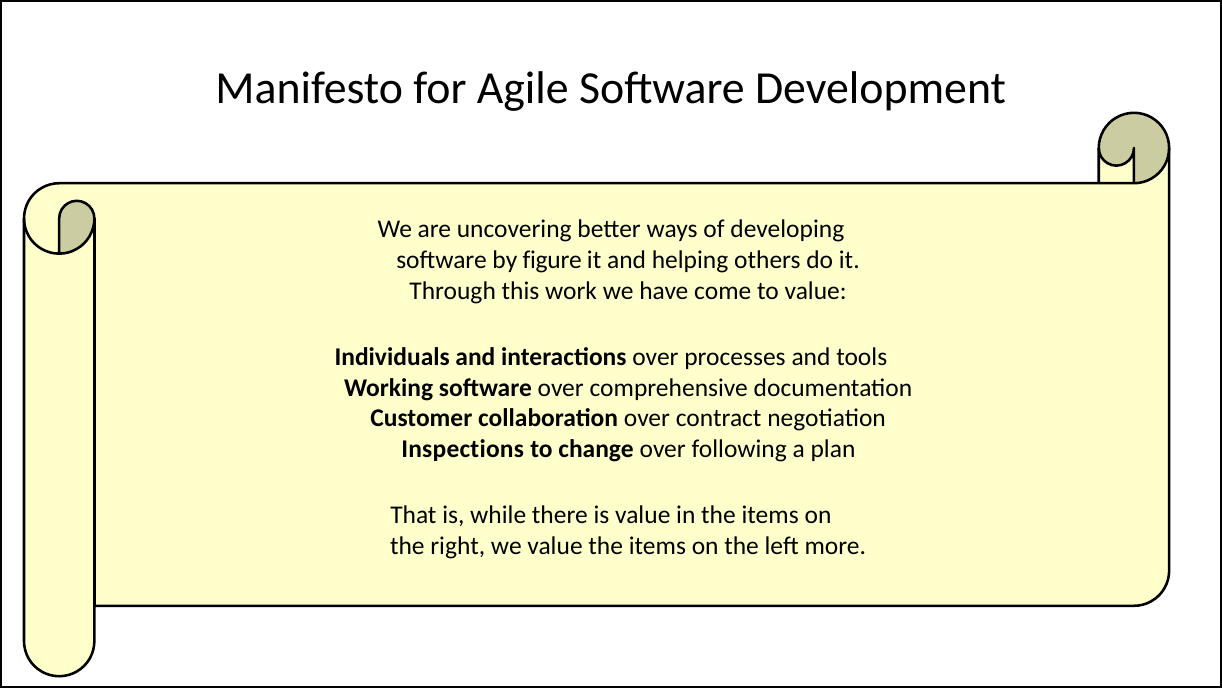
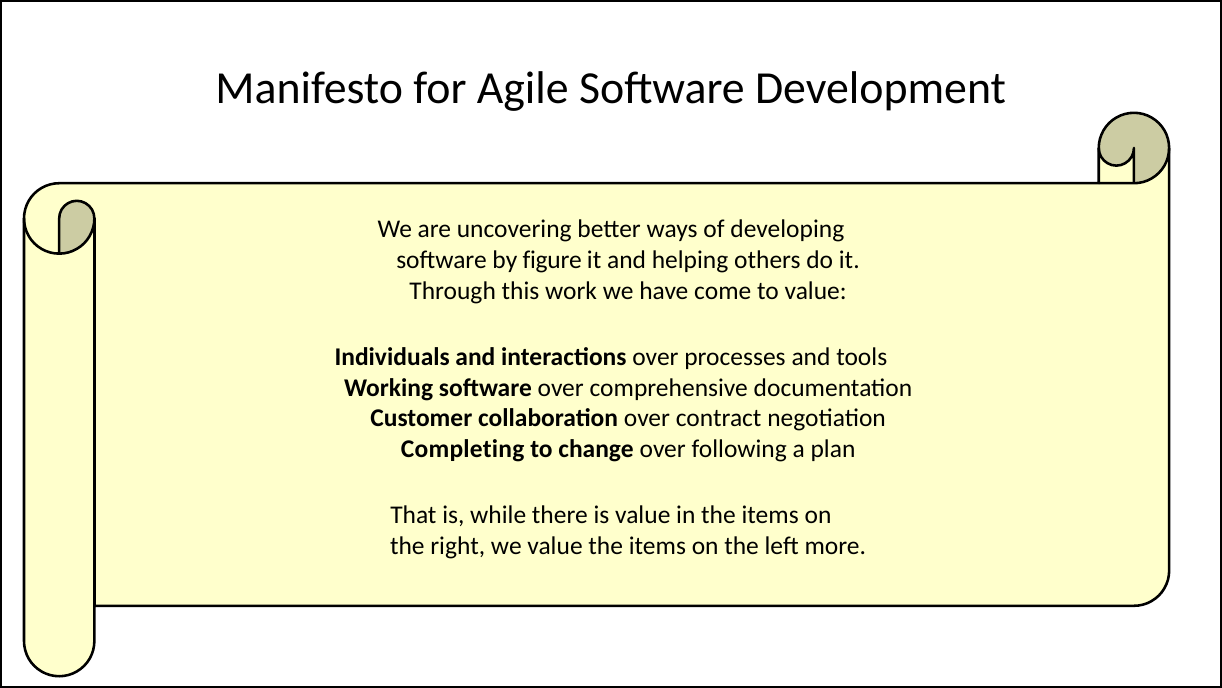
Inspections: Inspections -> Completing (463, 449)
